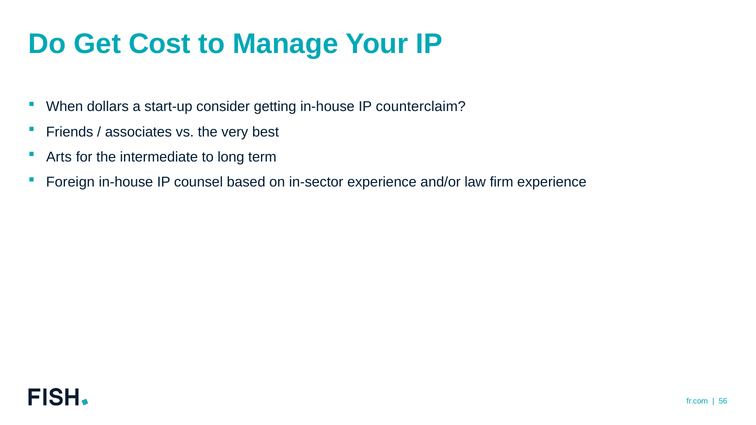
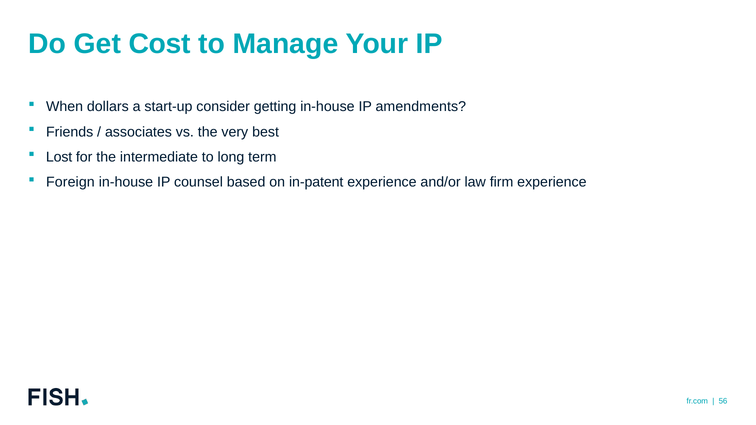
counterclaim: counterclaim -> amendments (421, 107)
Arts: Arts -> Lost (59, 157)
in-sector: in-sector -> in-patent (316, 182)
